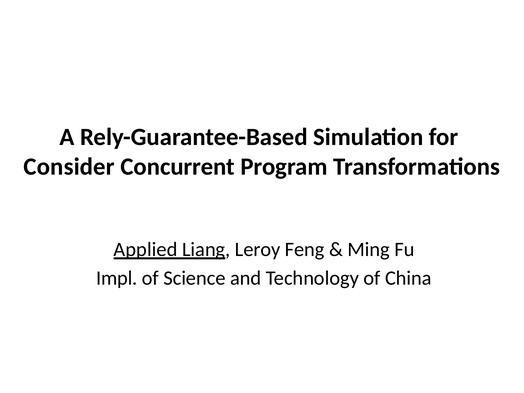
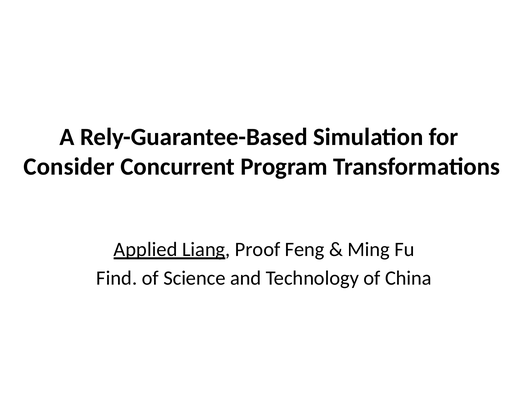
Leroy: Leroy -> Proof (258, 250)
Impl: Impl -> Find (117, 278)
